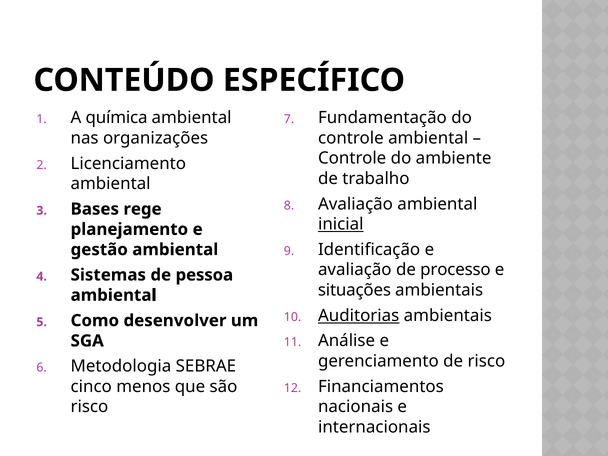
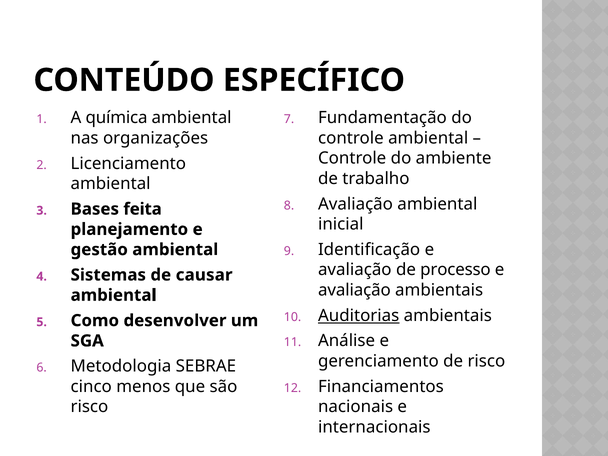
rege: rege -> feita (143, 209)
inicial underline: present -> none (341, 224)
pessoa: pessoa -> causar (204, 275)
situações: situações -> avaliação (354, 290)
